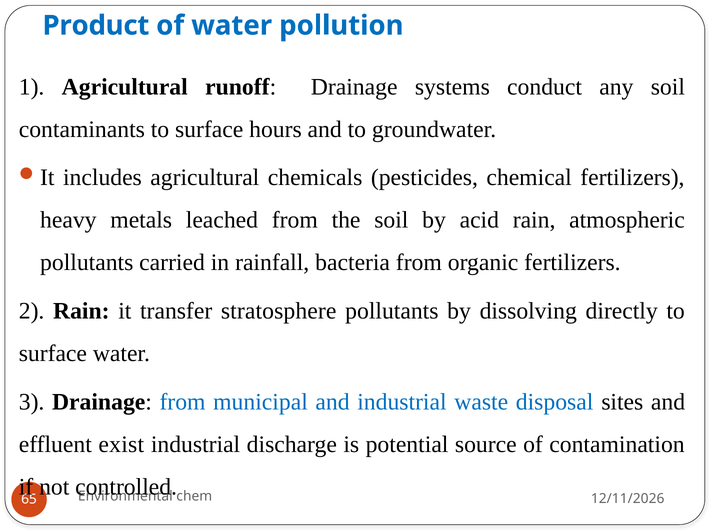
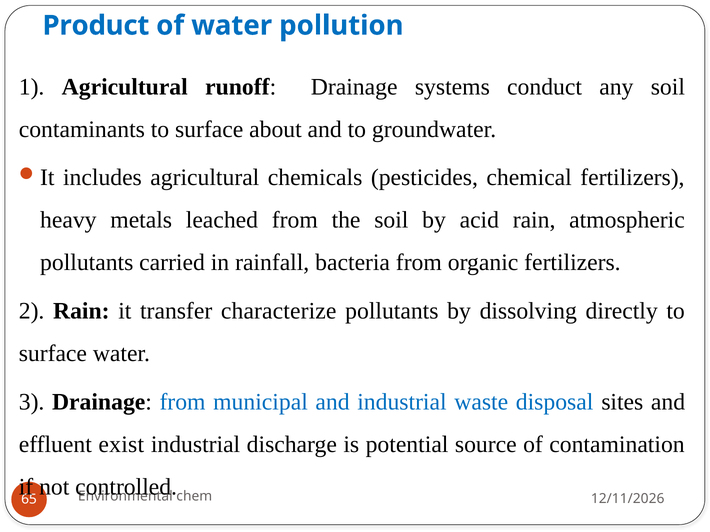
hours: hours -> about (275, 129)
stratosphere: stratosphere -> characterize (279, 311)
